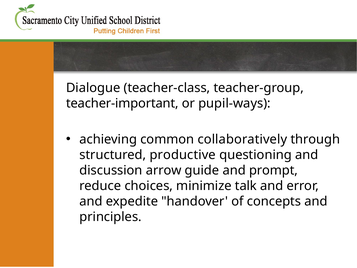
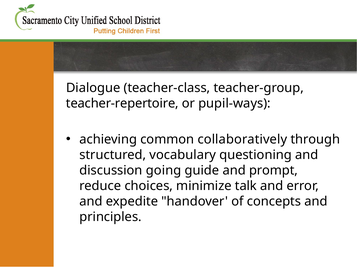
teacher-important: teacher-important -> teacher-repertoire (122, 103)
productive: productive -> vocabulary (183, 155)
arrow: arrow -> going (164, 170)
